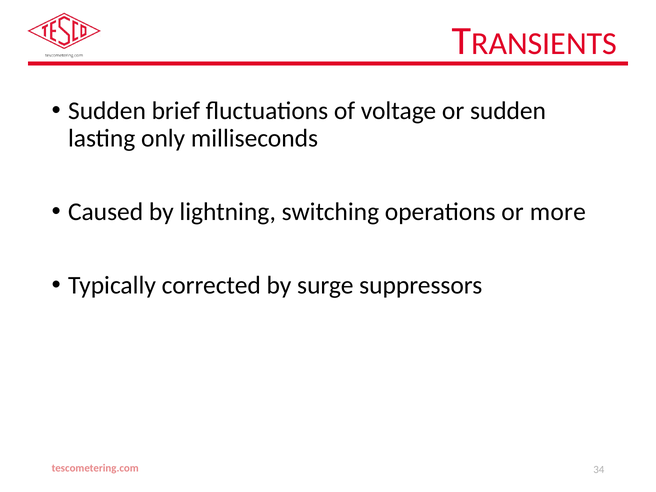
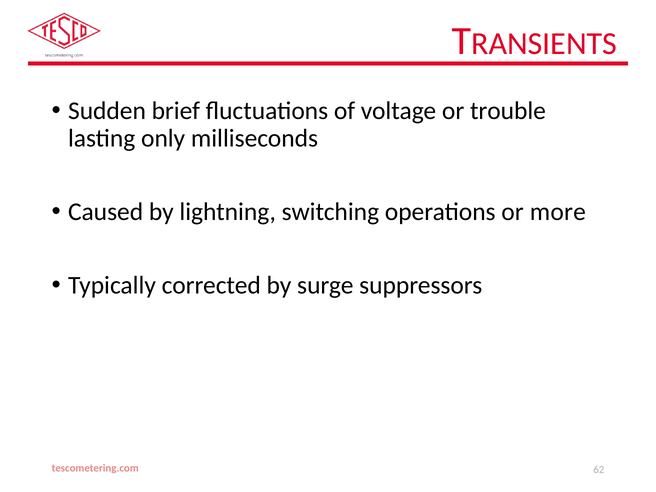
or sudden: sudden -> trouble (508, 111)
34: 34 -> 62 (599, 470)
